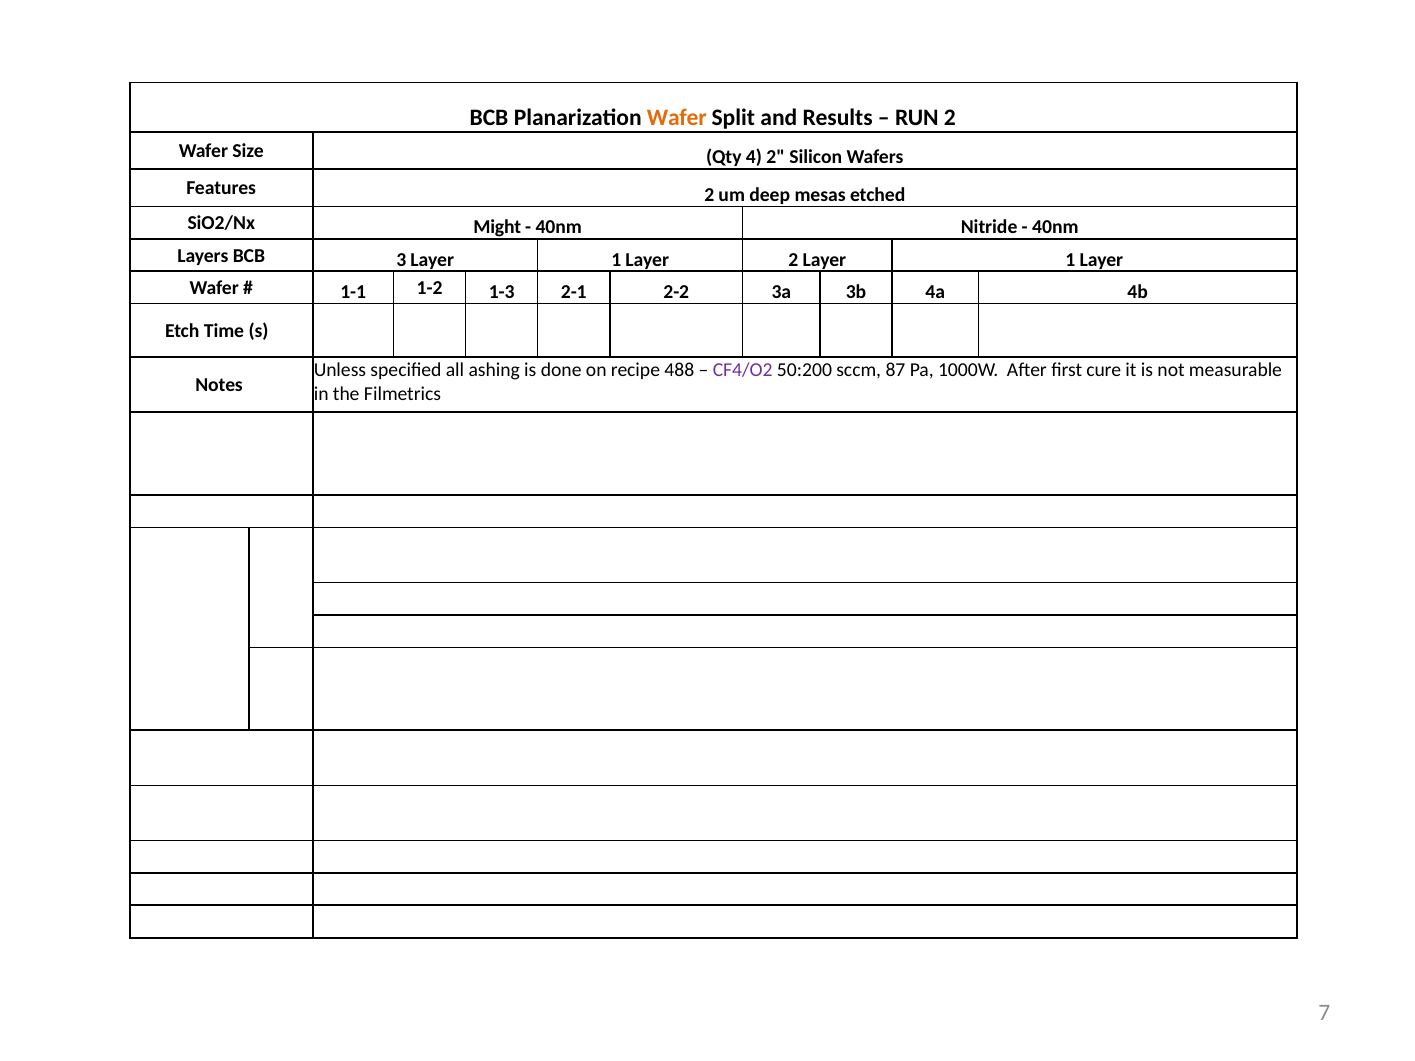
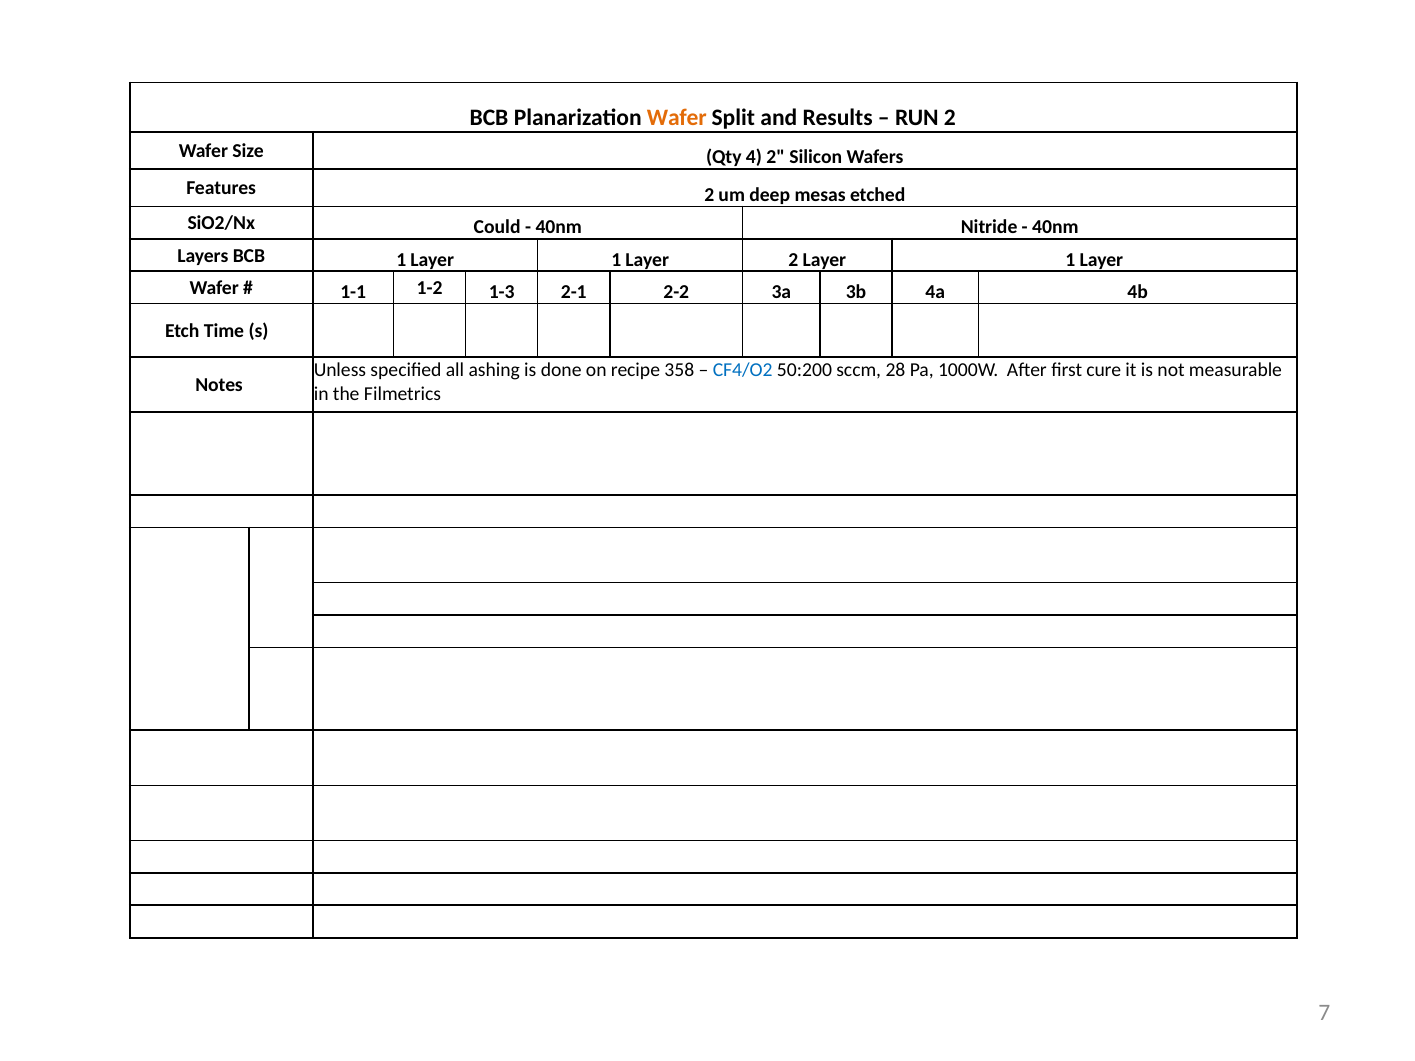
Might: Might -> Could (497, 227)
BCB 3: 3 -> 1 (401, 260)
488: 488 -> 358 (679, 370)
CF4/O2 colour: purple -> blue (743, 370)
87: 87 -> 28 (895, 370)
